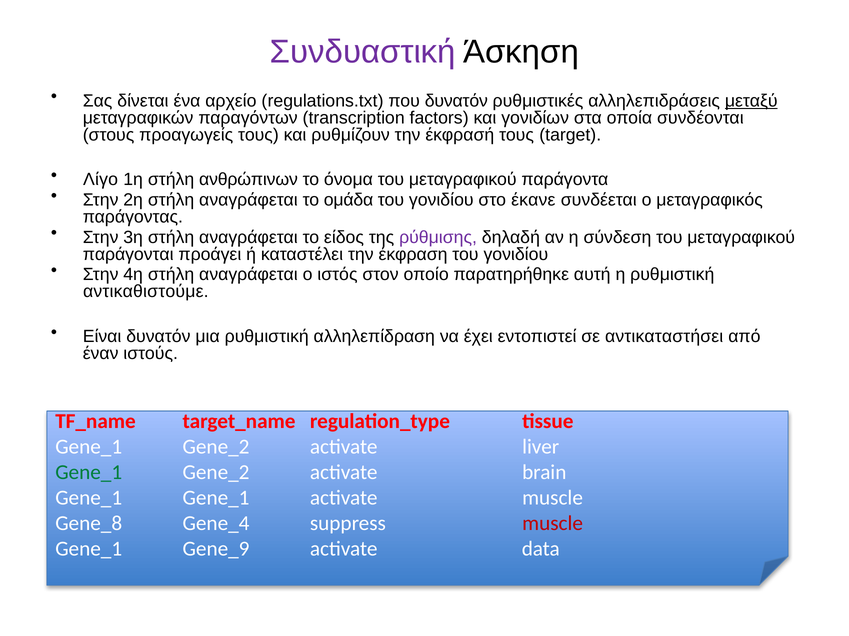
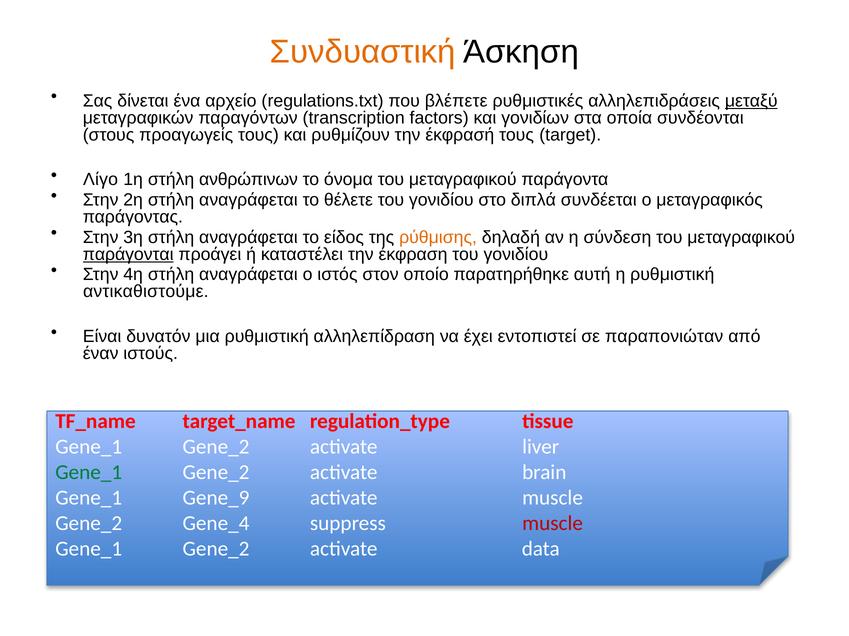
Συνδυαστική colour: purple -> orange (363, 52)
που δυνατόν: δυνατόν -> βλέπετε (456, 101)
ομάδα: ομάδα -> θέλετε (348, 200)
έκανε: έκανε -> διπλά (533, 200)
ρύθμισης colour: purple -> orange (438, 238)
παράγονται underline: none -> present (128, 255)
αντικαταστήσει: αντικαταστήσει -> παραπονιώταν (664, 337)
Gene_1 Gene_1: Gene_1 -> Gene_9 (216, 498)
Gene_8: Gene_8 -> Gene_2 (89, 524)
Gene_9: Gene_9 -> Gene_2 (216, 549)
